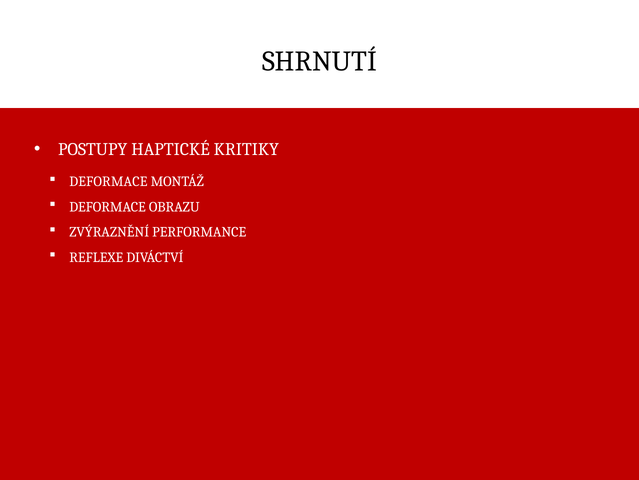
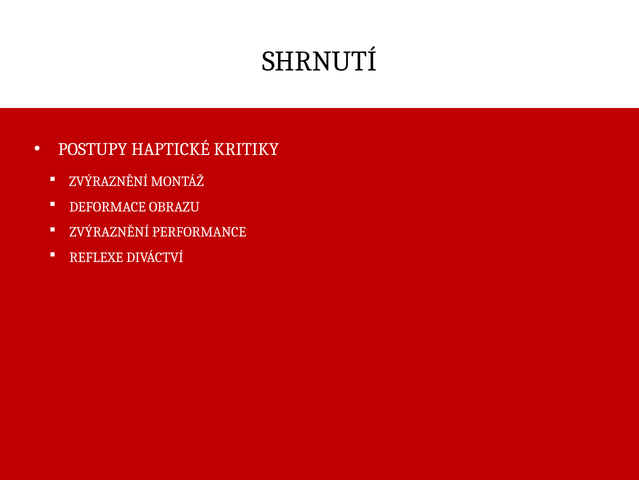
DEFORMACE: DEFORMACE -> ZVÝRAZNĚNÍ (108, 181)
